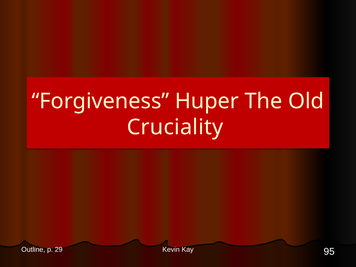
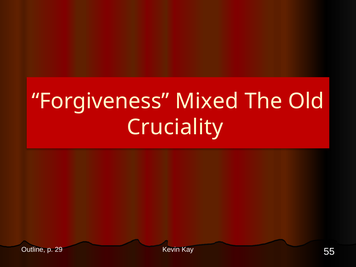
Huper: Huper -> Mixed (207, 101)
95: 95 -> 55 (329, 251)
